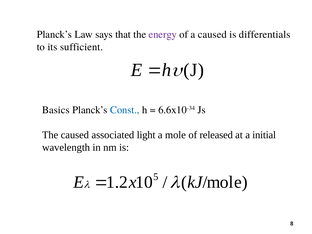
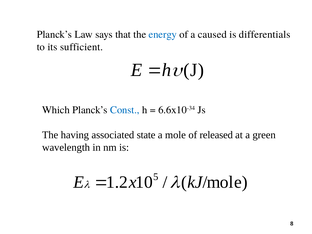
energy colour: purple -> blue (163, 34)
Basics: Basics -> Which (56, 110)
The caused: caused -> having (75, 135)
light: light -> state (146, 135)
initial: initial -> green (264, 135)
